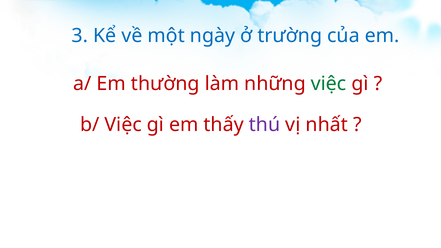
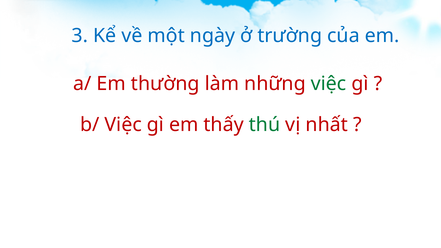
thú colour: purple -> green (265, 125)
